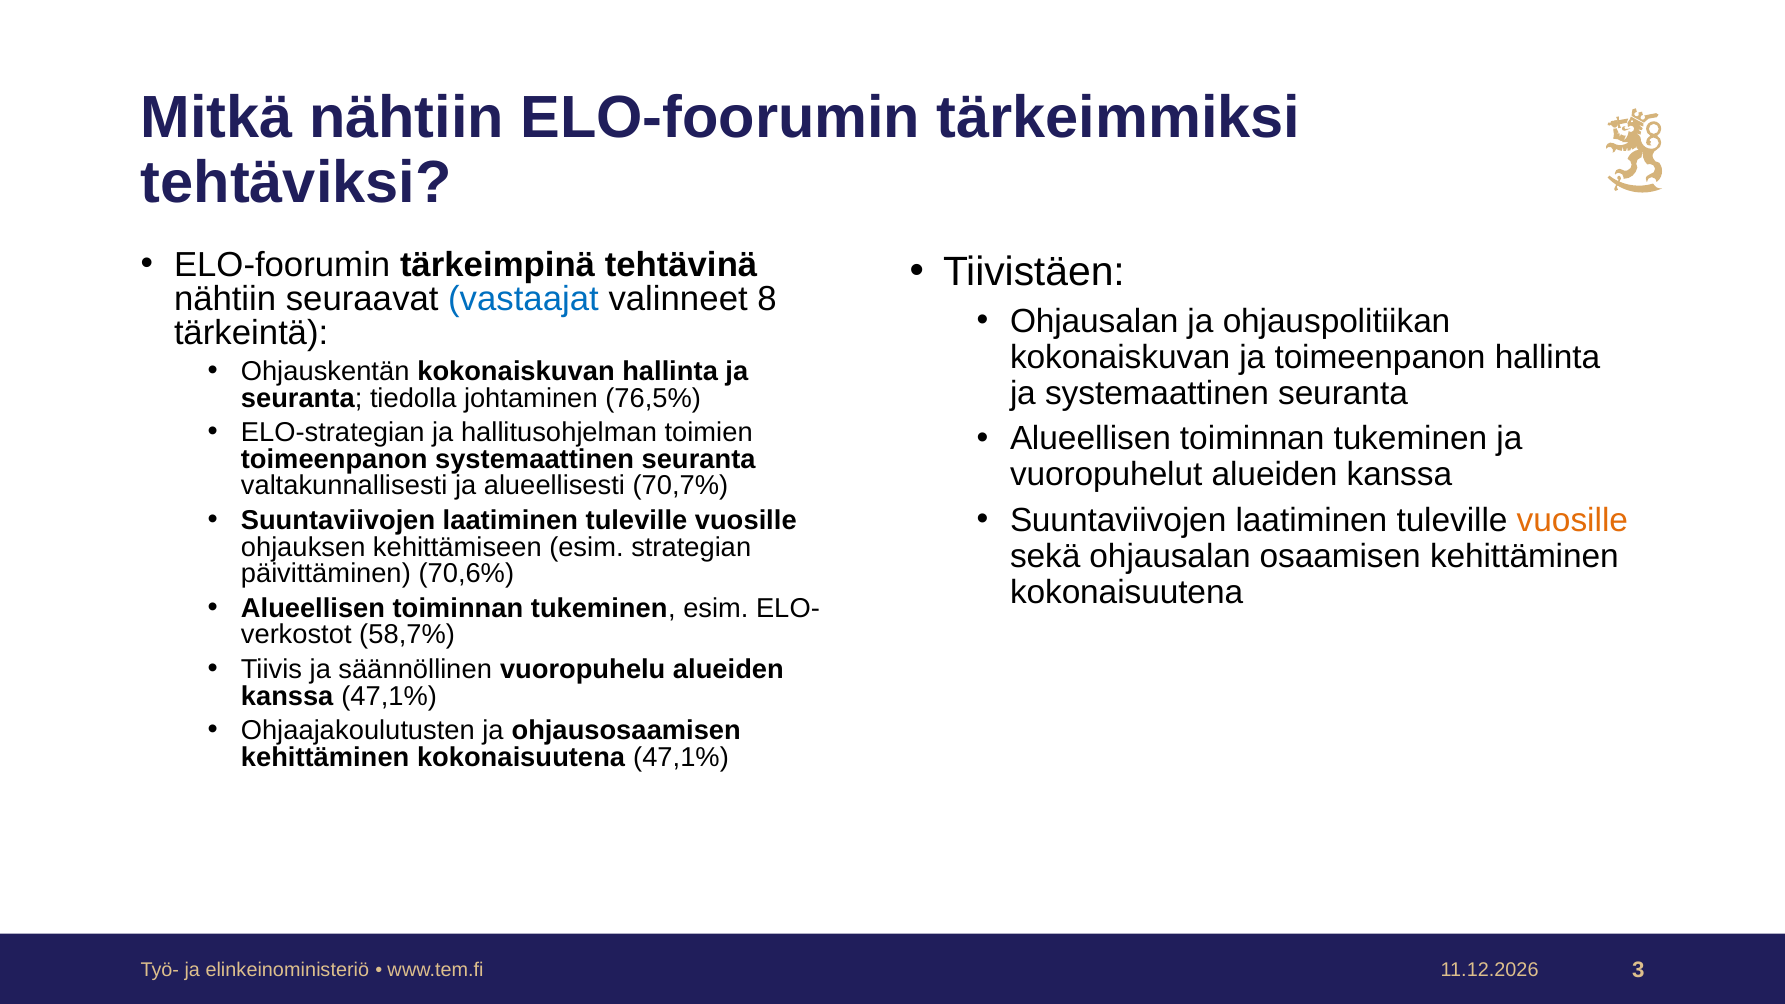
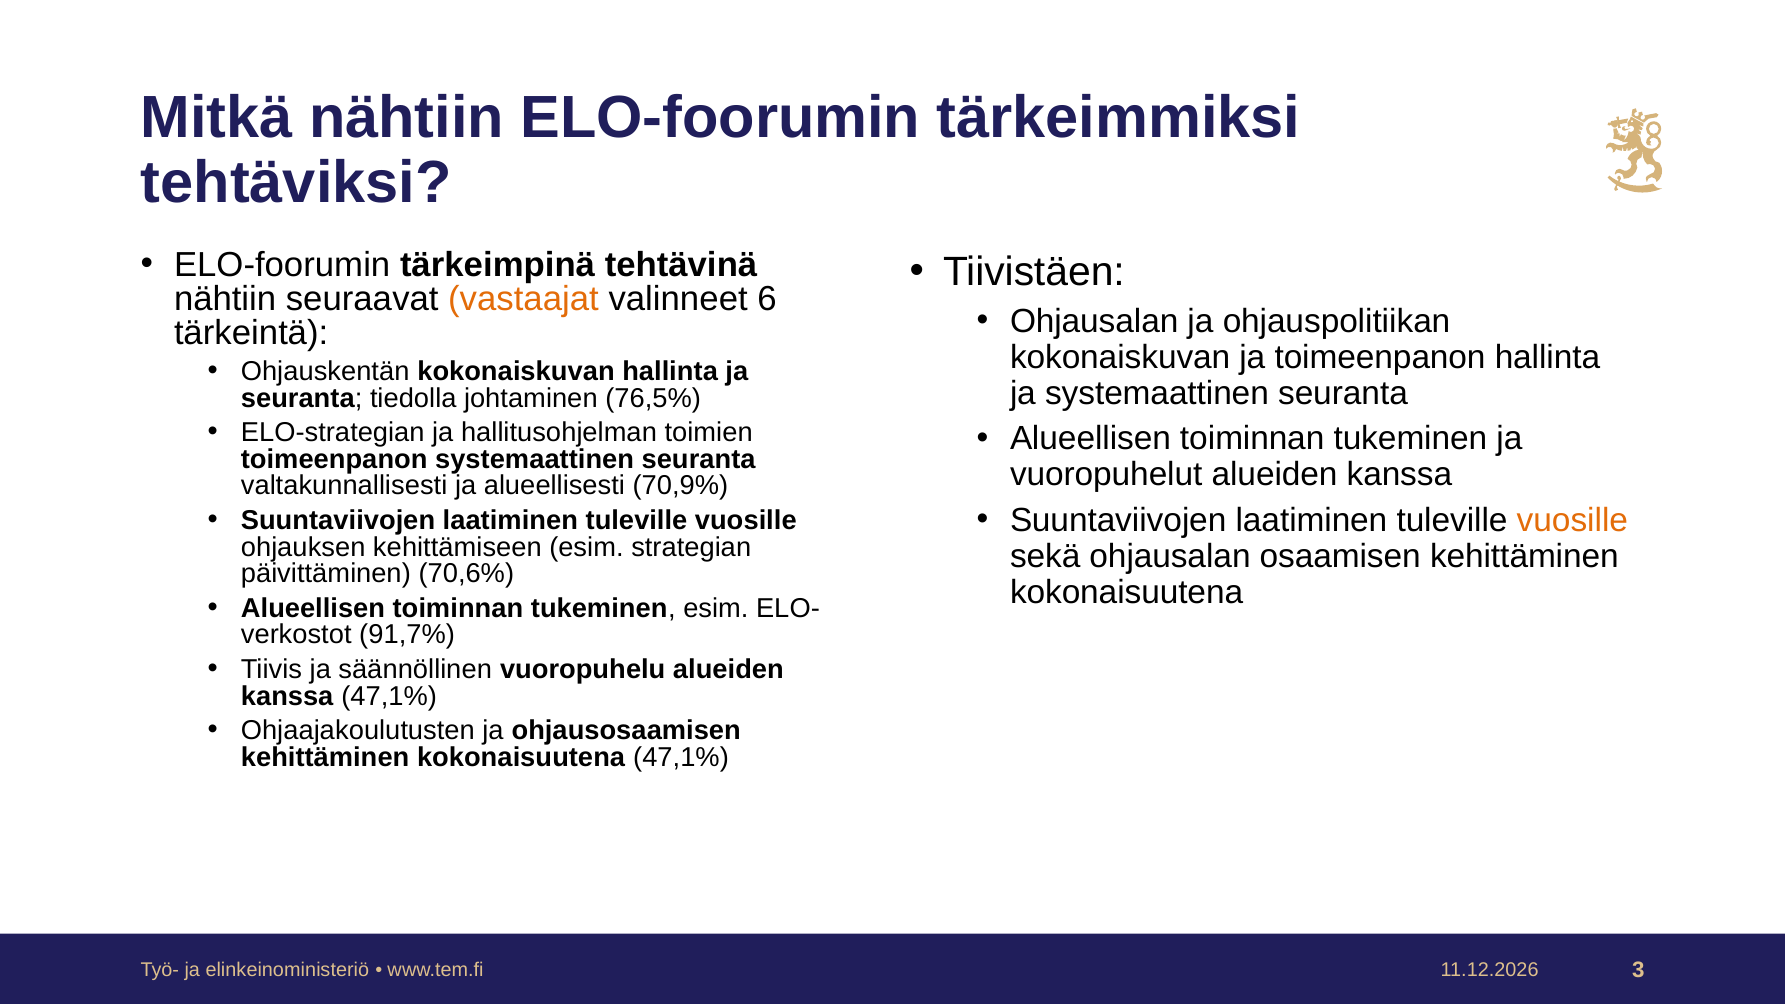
vastaajat colour: blue -> orange (523, 299)
8: 8 -> 6 (767, 299)
70,7%: 70,7% -> 70,9% (680, 486)
58,7%: 58,7% -> 91,7% (407, 635)
